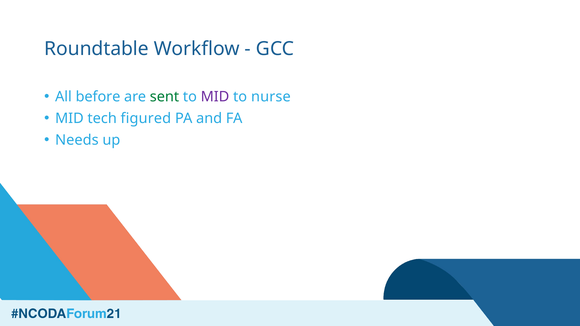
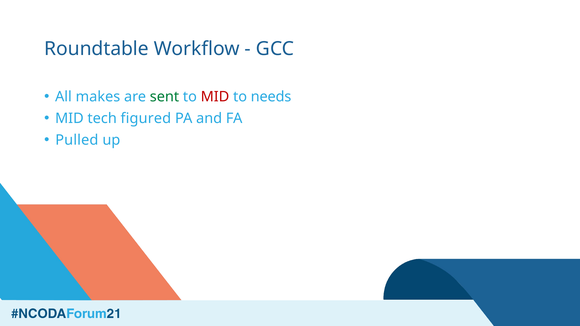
before: before -> makes (98, 97)
MID colour: purple -> red (215, 97)
nurse: nurse -> needs (271, 97)
Needs: Needs -> Pulled (77, 140)
